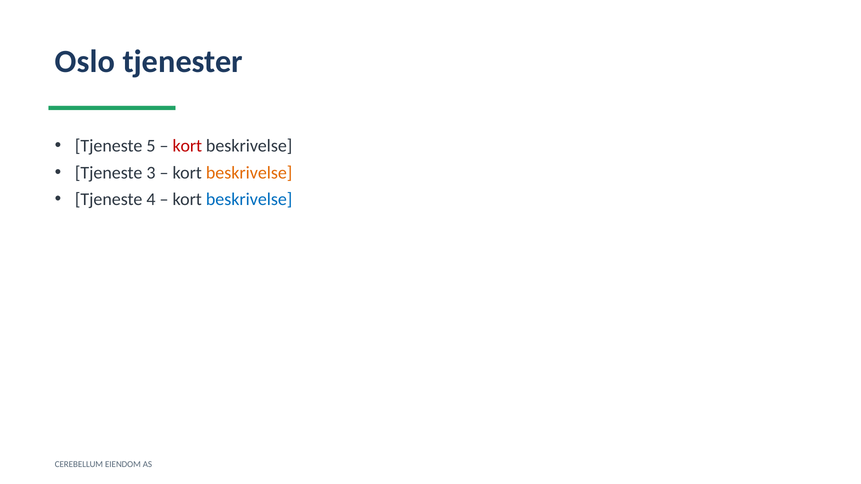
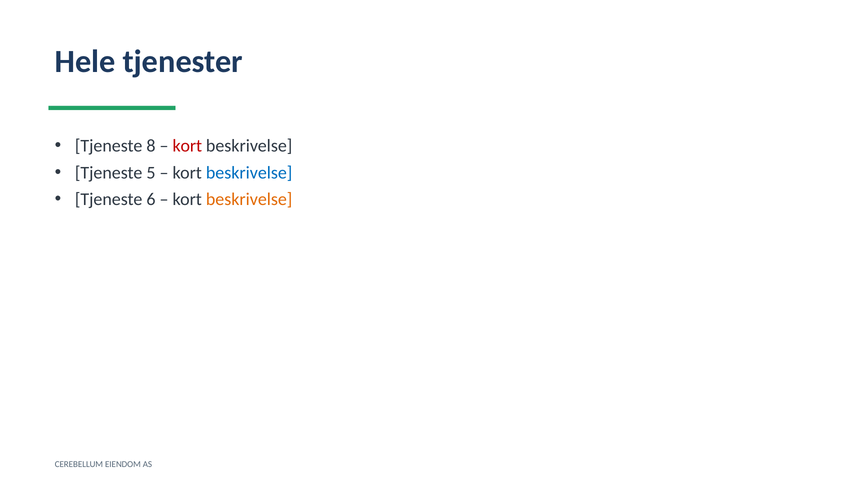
Oslo: Oslo -> Hele (85, 61)
5: 5 -> 8 (151, 146)
3: 3 -> 5 (151, 173)
beskrivelse colour: orange -> blue (249, 173)
4: 4 -> 6 (151, 200)
beskrivelse colour: blue -> orange (249, 200)
